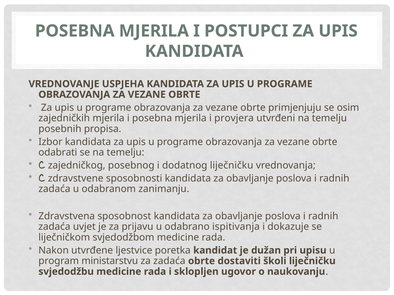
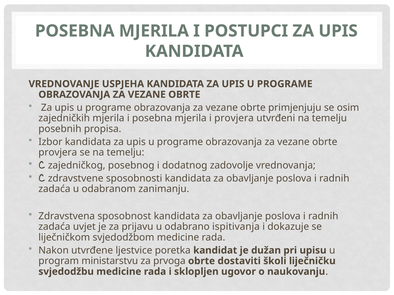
odabrati: odabrati -> provjera (58, 153)
dodatnog liječničku: liječničku -> zadovolje (232, 166)
za zadaća: zadaća -> prvoga (169, 261)
